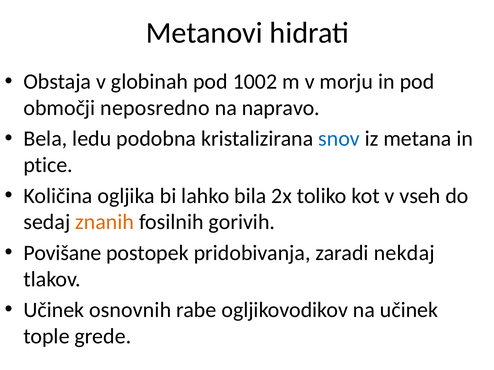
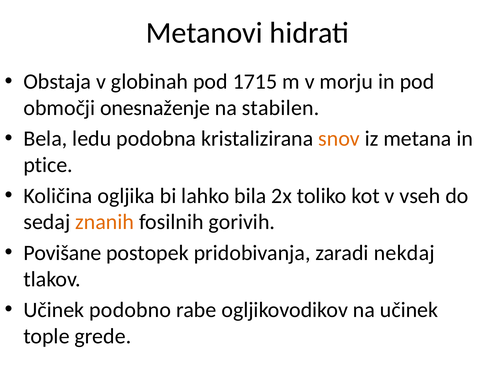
1002: 1002 -> 1715 (255, 82)
neposredno: neposredno -> onesnaženje (155, 108)
napravo: napravo -> stabilen (281, 108)
snov colour: blue -> orange (339, 139)
osnovnih: osnovnih -> podobno (130, 310)
